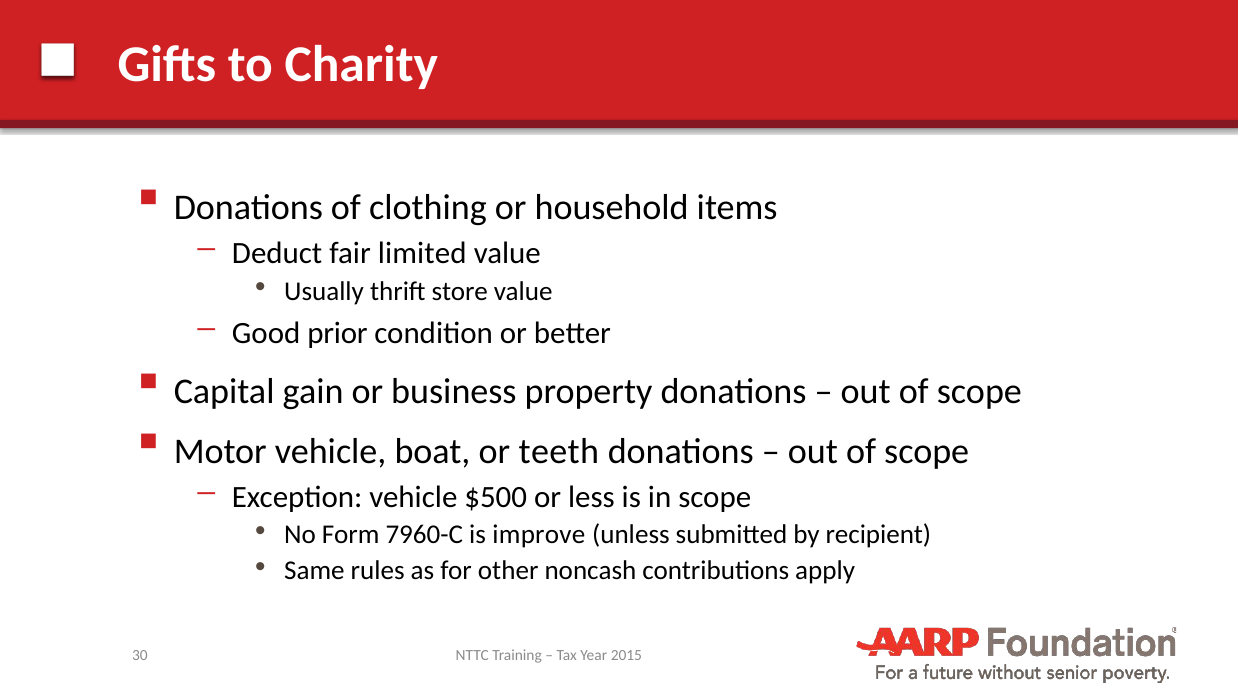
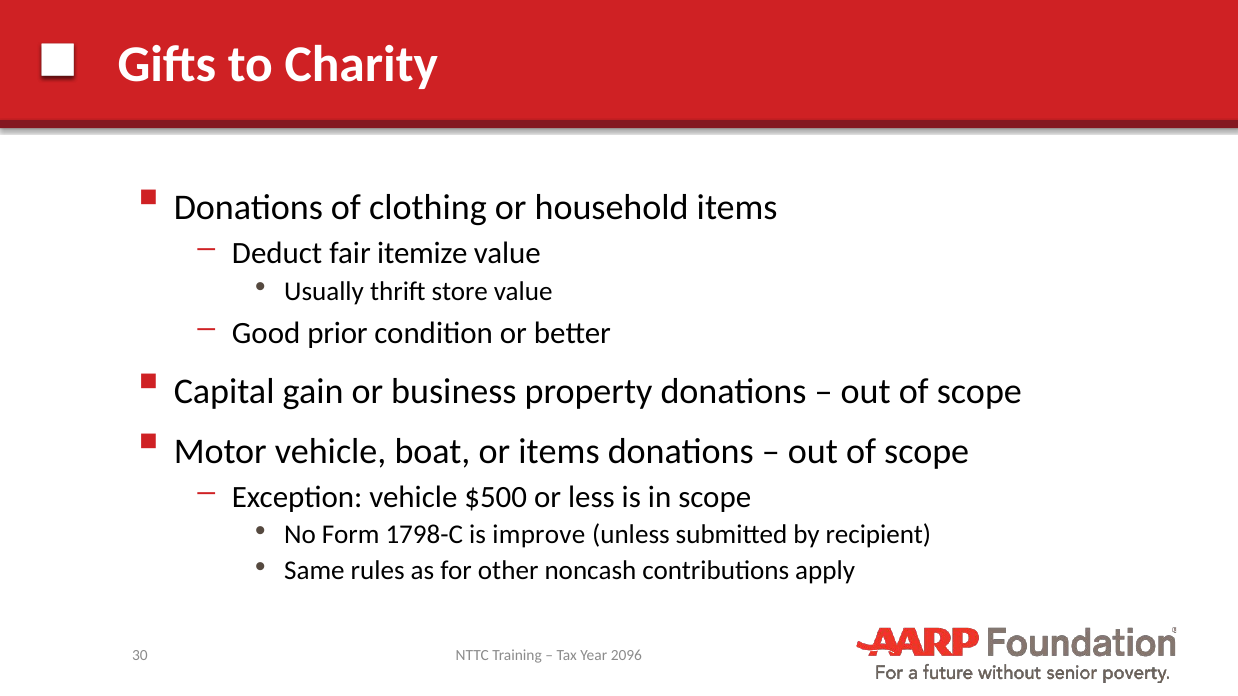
limited: limited -> itemize (422, 254)
or teeth: teeth -> items (559, 451)
7960-C: 7960-C -> 1798-C (424, 535)
2015: 2015 -> 2096 (626, 656)
